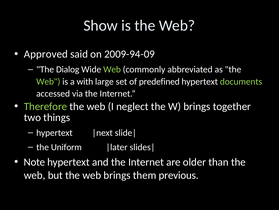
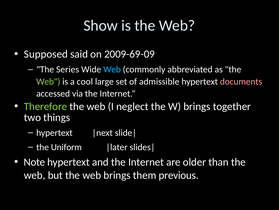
Approved: Approved -> Supposed (46, 54)
2009-94-09: 2009-94-09 -> 2009-69-09 (130, 54)
Dialog: Dialog -> Series (68, 69)
Web colour: light green -> light blue (112, 69)
with: with -> cool (85, 81)
predefined: predefined -> admissible (159, 81)
documents colour: light green -> pink (241, 81)
